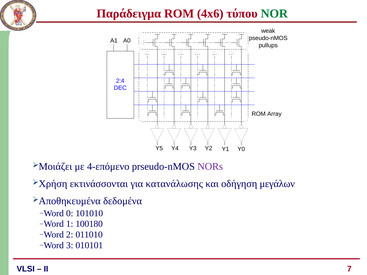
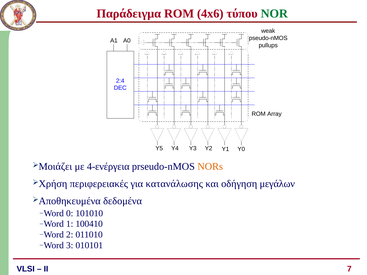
4-επόμενο: 4-επόμενο -> 4-ενέργεια (108, 167)
NORs colour: purple -> orange (210, 167)
εκτινάσσονται: εκτινάσσονται -> περιφερειακές (99, 184)
100180: 100180 -> 100410 (89, 224)
